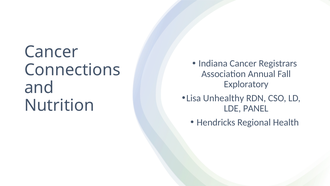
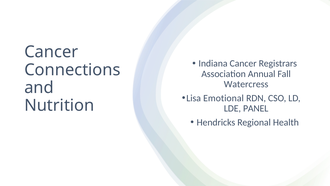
Exploratory: Exploratory -> Watercress (246, 84)
Unhealthy: Unhealthy -> Emotional (223, 98)
